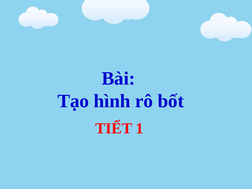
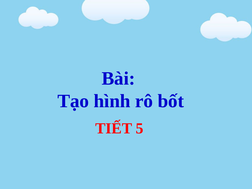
1: 1 -> 5 (140, 128)
